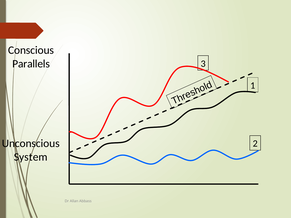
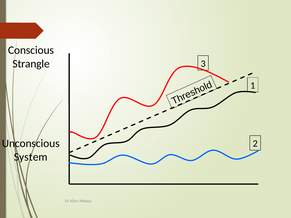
Parallels: Parallels -> Strangle (31, 64)
